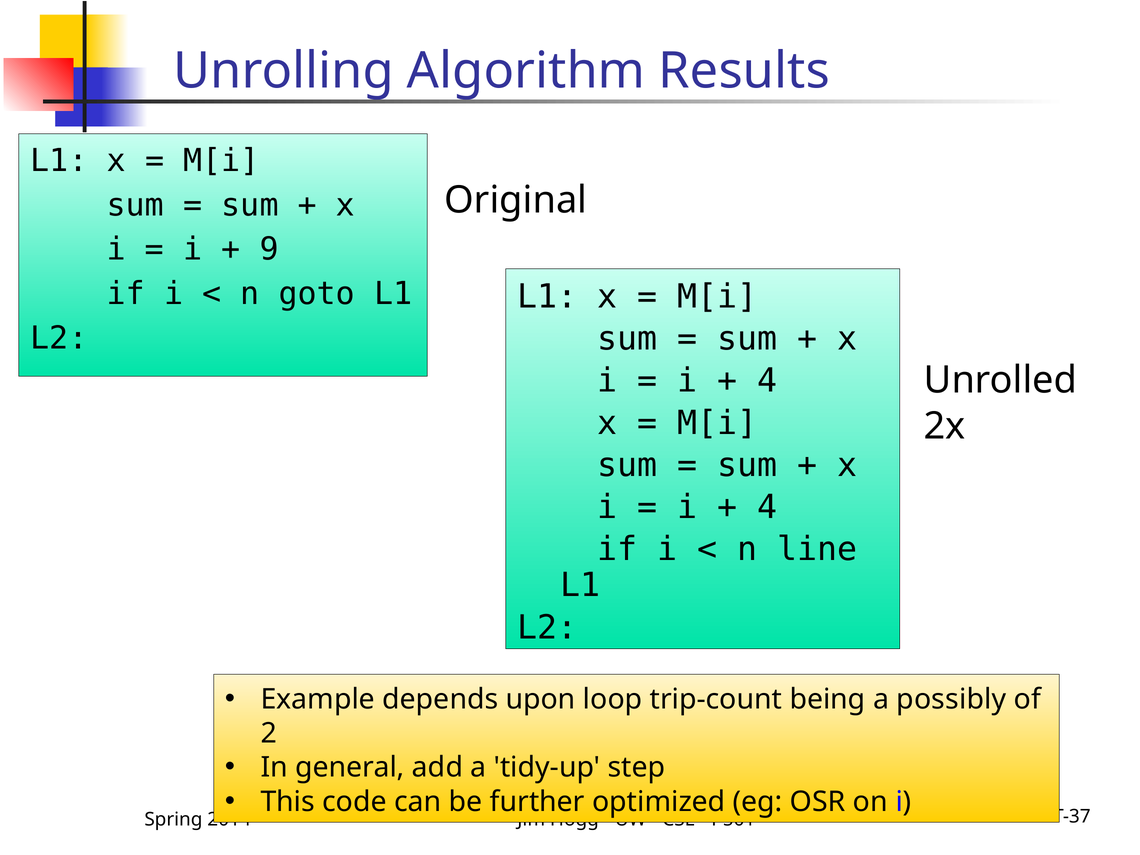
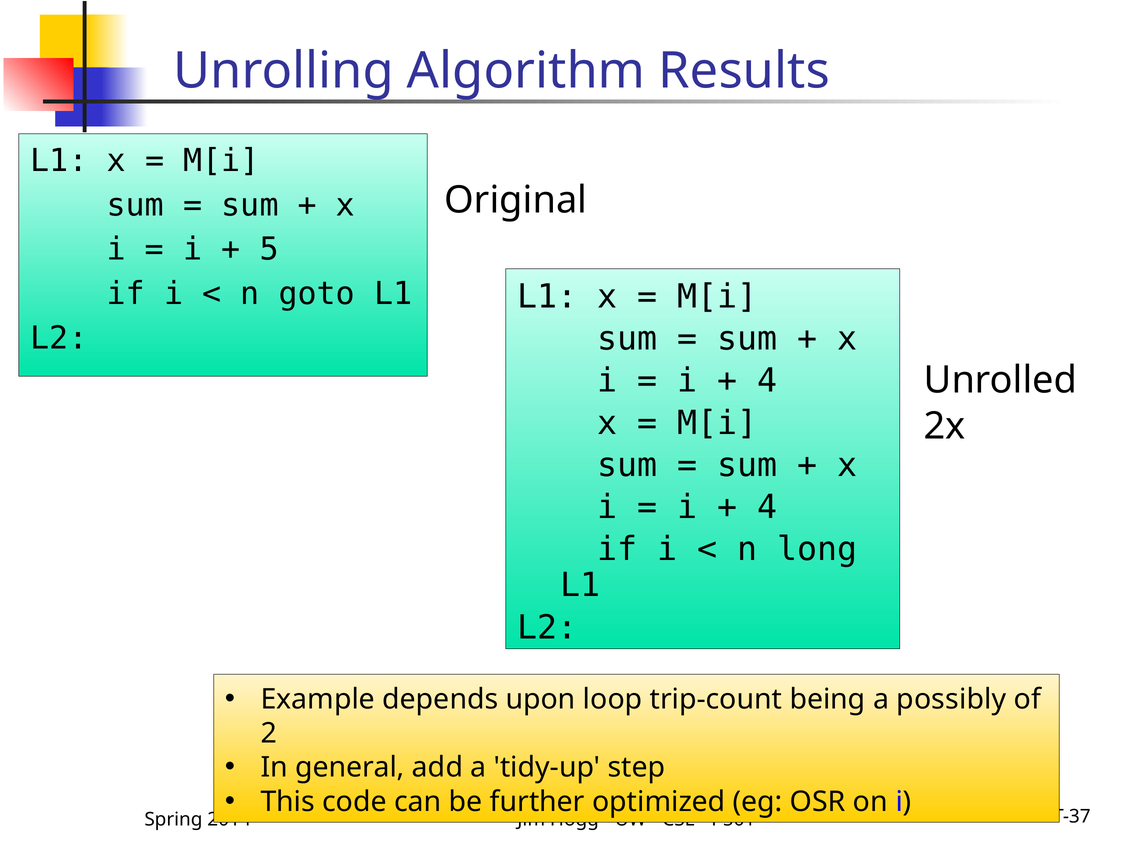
9: 9 -> 5 (269, 249)
line: line -> long (817, 550)
